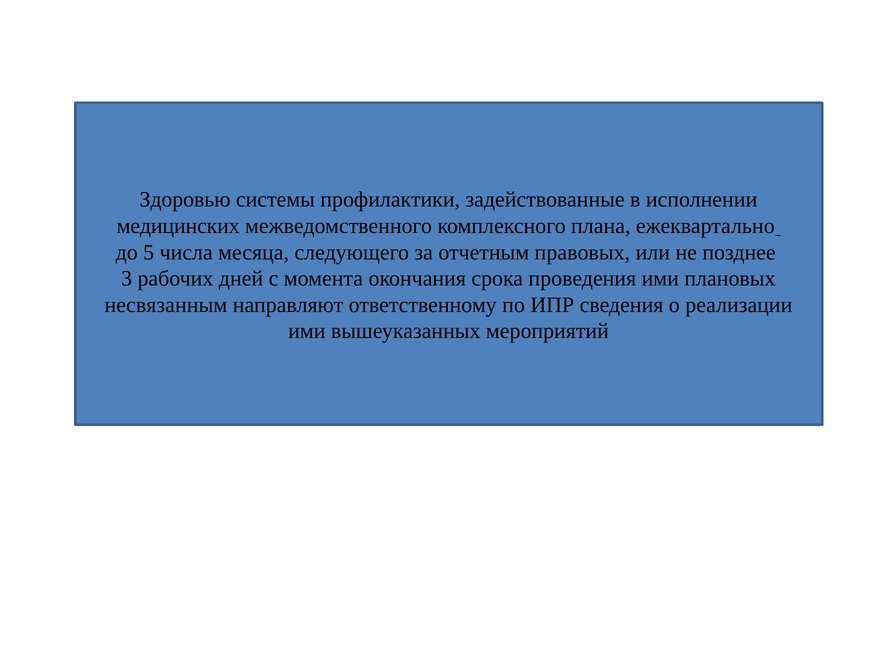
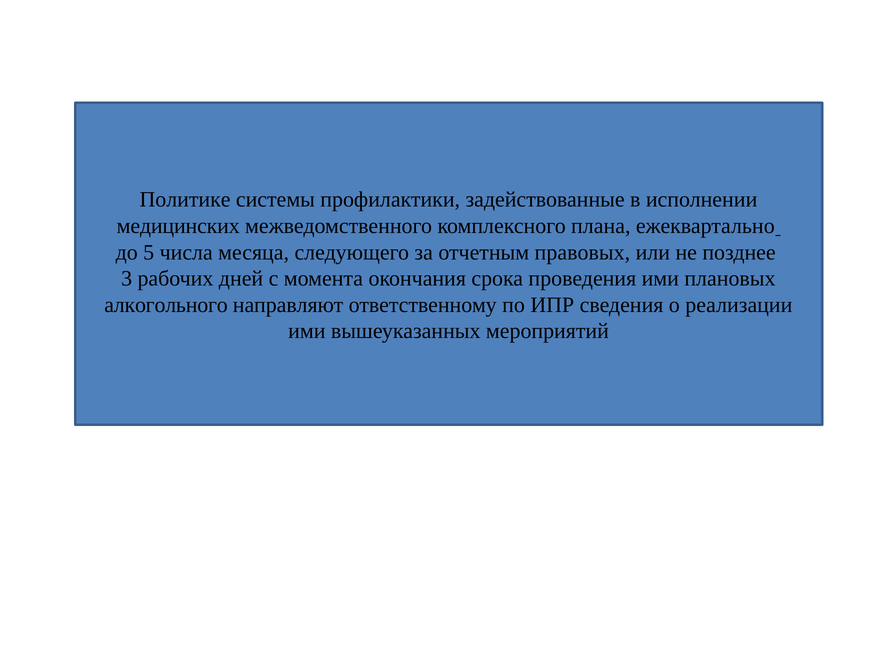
Здоровью: Здоровью -> Политике (185, 200)
несвязанным: несвязанным -> алкогольного (166, 305)
